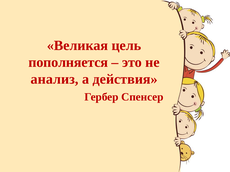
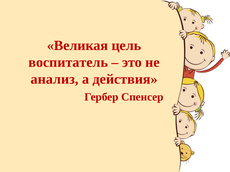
пополняется: пополняется -> воспитатель (68, 63)
